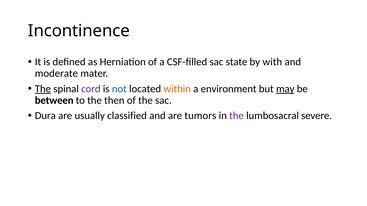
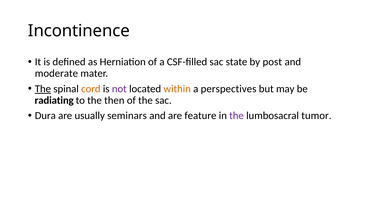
with: with -> post (272, 62)
cord colour: purple -> orange (91, 89)
not colour: blue -> purple (119, 89)
environment: environment -> perspectives (229, 89)
may underline: present -> none (285, 89)
between: between -> radiating (54, 101)
classified: classified -> seminars (127, 116)
tumors: tumors -> feature (200, 116)
severe: severe -> tumor (316, 116)
